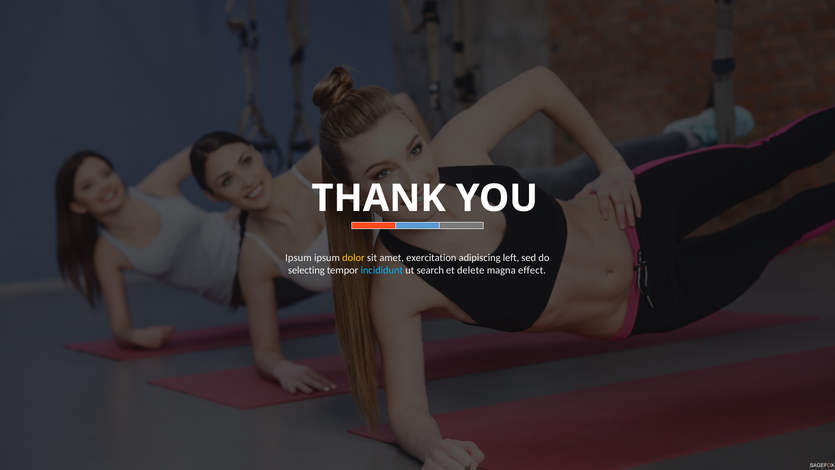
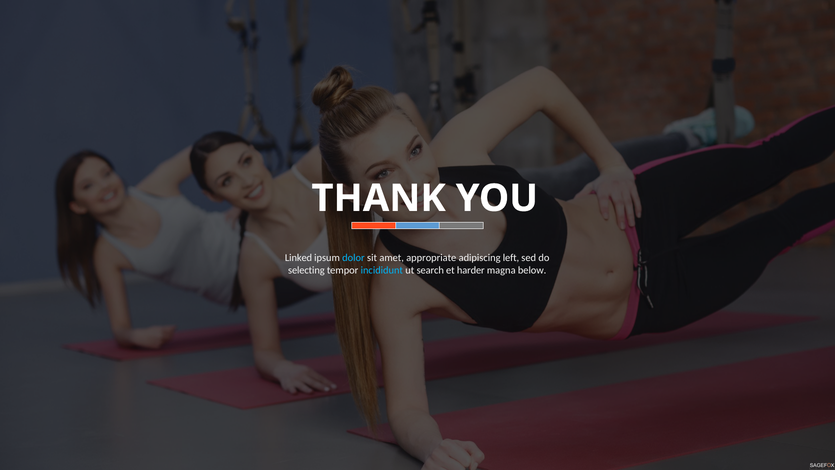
Ipsum: Ipsum -> Linked (299, 258)
dolor colour: yellow -> light blue (353, 258)
exercitation: exercitation -> appropriate (431, 258)
delete: delete -> harder (471, 270)
effect: effect -> below (532, 270)
